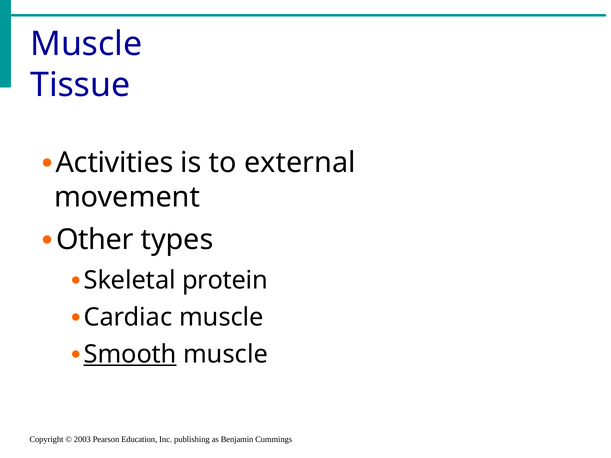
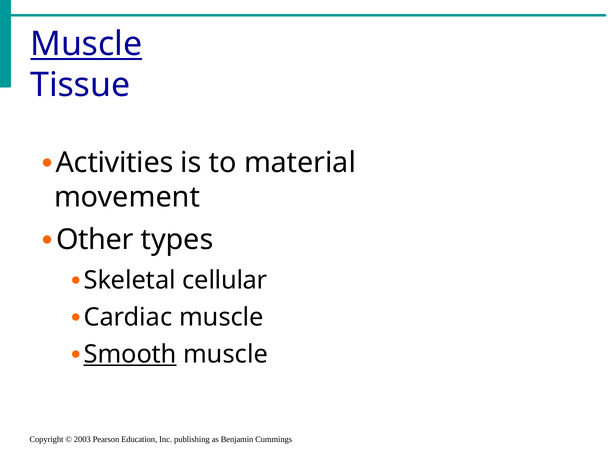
Muscle underline: none -> present (86, 44)
external: external -> material (300, 163)
protein: protein -> cellular (225, 280)
